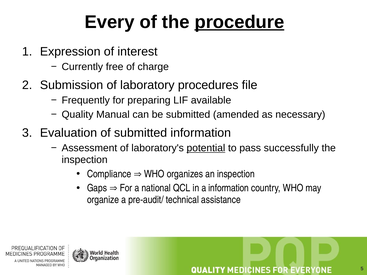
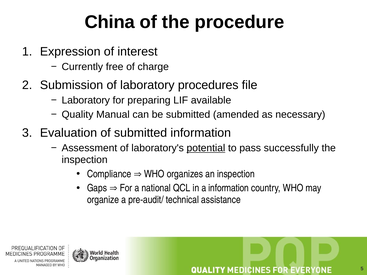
Every: Every -> China (110, 22)
procedure underline: present -> none (239, 22)
Frequently: Frequently -> Laboratory (86, 100)
